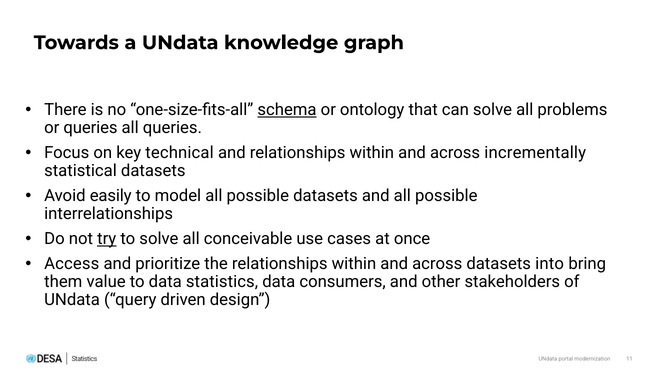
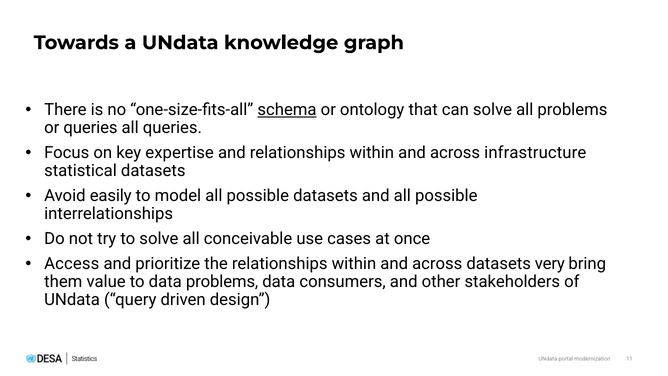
technical: technical -> expertise (180, 153)
incrementally: incrementally -> infrastructure (535, 153)
try underline: present -> none (107, 239)
into: into -> very (550, 264)
data statistics: statistics -> problems (222, 282)
